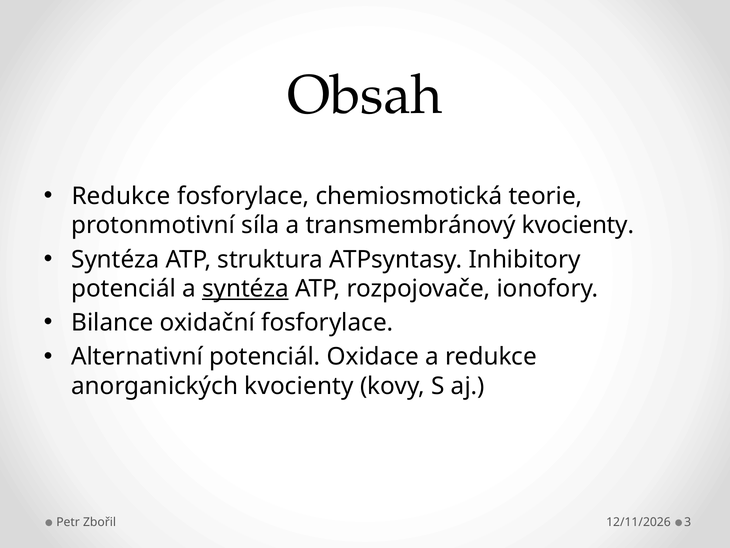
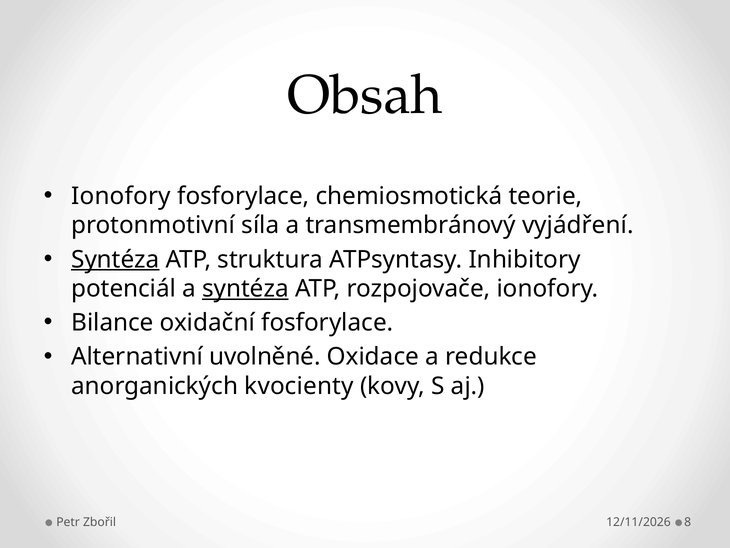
Redukce: Redukce -> Ionofory (121, 196)
transmembránový kvocienty: kvocienty -> vyjádření (578, 225)
Syntéza underline: none -> present (115, 259)
Alternativní potenciál: potenciál -> uvolněné (265, 357)
3: 3 -> 8 (688, 522)
